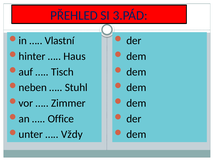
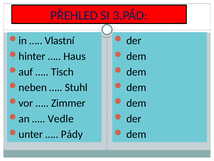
Office: Office -> Vedle (61, 118)
Vždy: Vždy -> Pády (72, 134)
